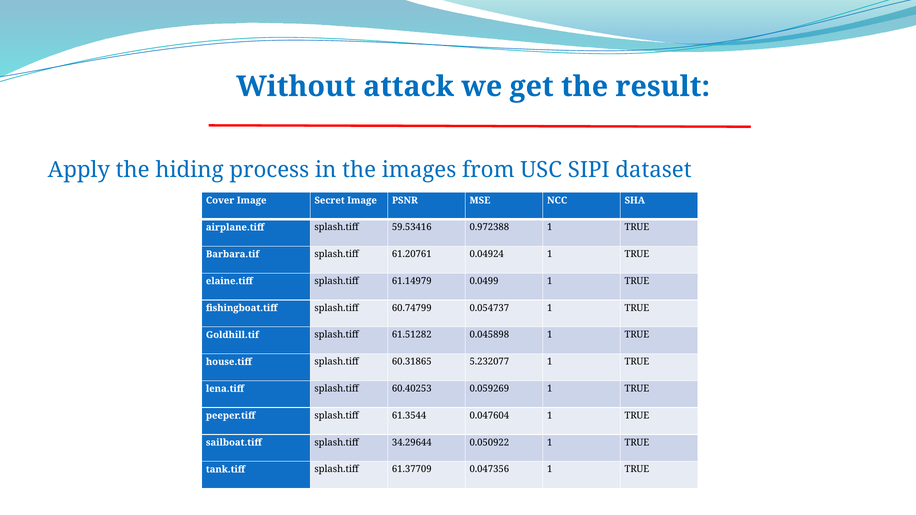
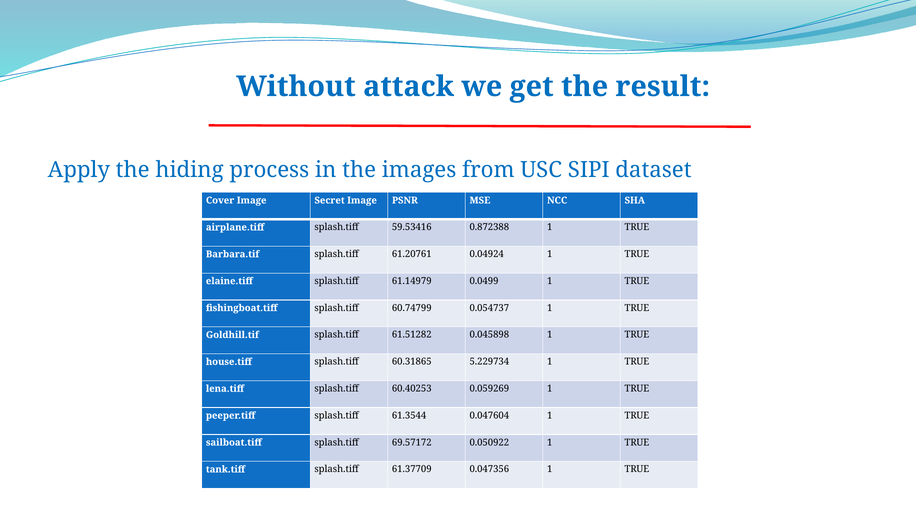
0.972388: 0.972388 -> 0.872388 (489, 227)
5.232077: 5.232077 -> 5.229734 (489, 362)
34.29644: 34.29644 -> 69.57172 (412, 443)
